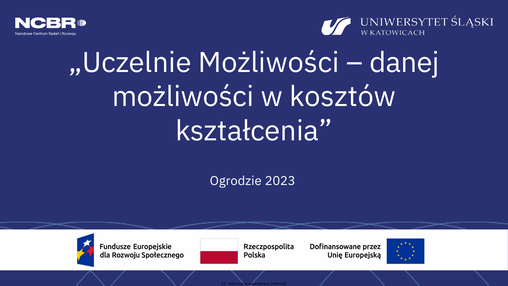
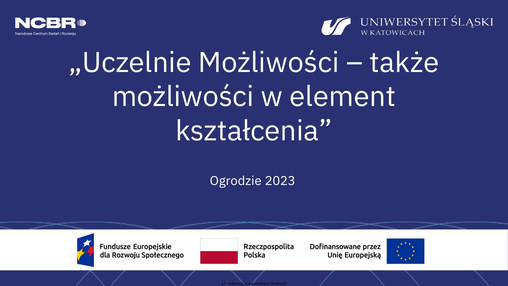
danej: danej -> także (404, 63)
kosztów: kosztów -> element (343, 97)
